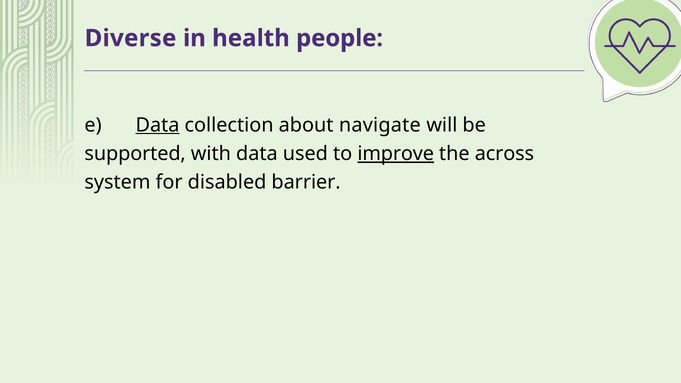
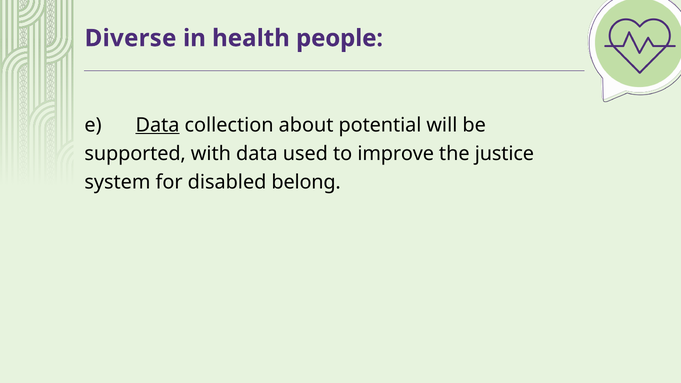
navigate: navigate -> potential (380, 125)
improve underline: present -> none (396, 154)
across: across -> justice (504, 154)
barrier: barrier -> belong (306, 182)
